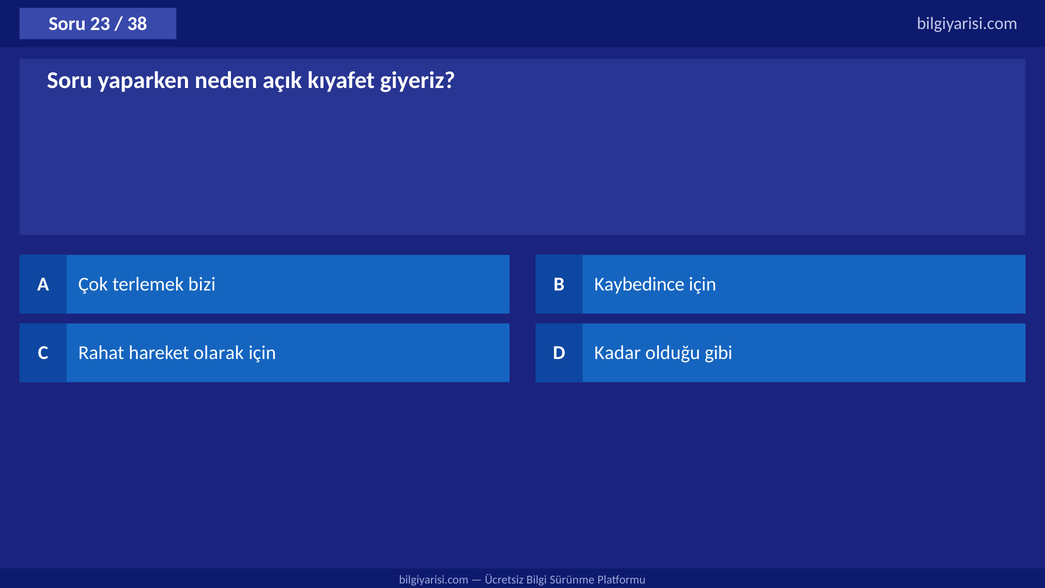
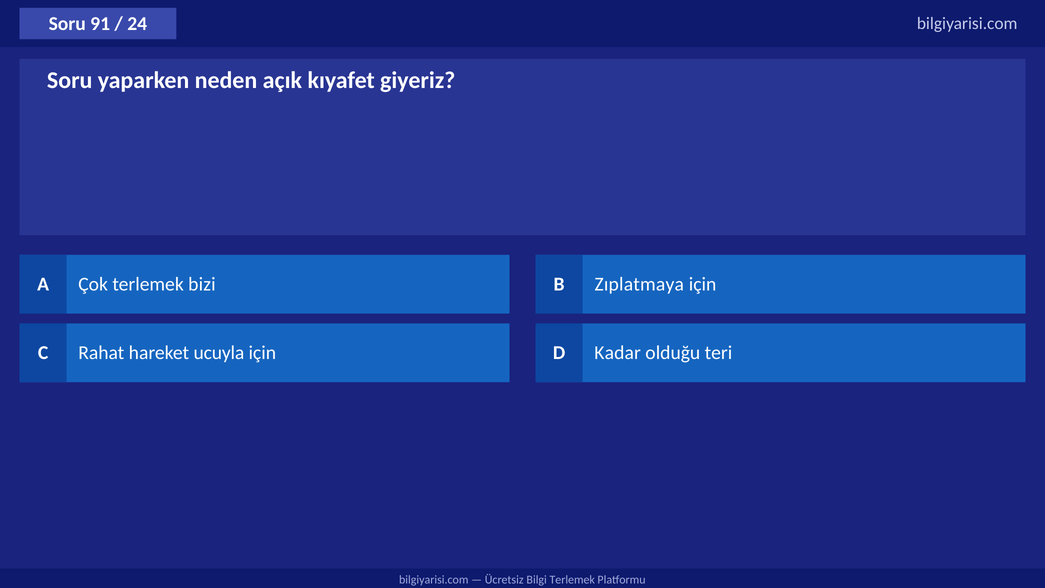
23: 23 -> 91 (100, 24)
38: 38 -> 24 (137, 24)
Kaybedince: Kaybedince -> Zıplatmaya (639, 284)
olarak: olarak -> ucuyla (219, 353)
gibi: gibi -> teri (718, 353)
Bilgi Sürünme: Sürünme -> Terlemek (572, 580)
